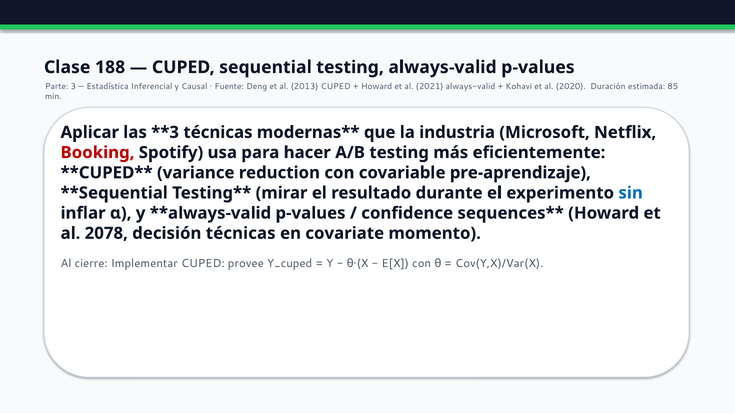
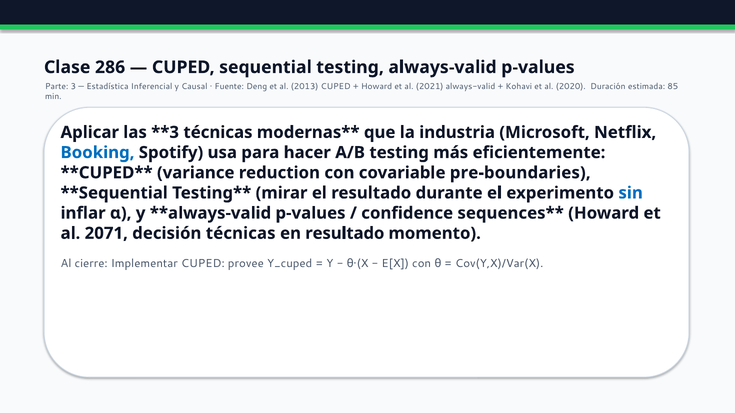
188: 188 -> 286 (110, 67)
Booking colour: red -> blue (98, 153)
pre-aprendizaje: pre-aprendizaje -> pre-boundaries (520, 173)
2078: 2078 -> 2071 (106, 234)
en covariate: covariate -> resultado (345, 234)
